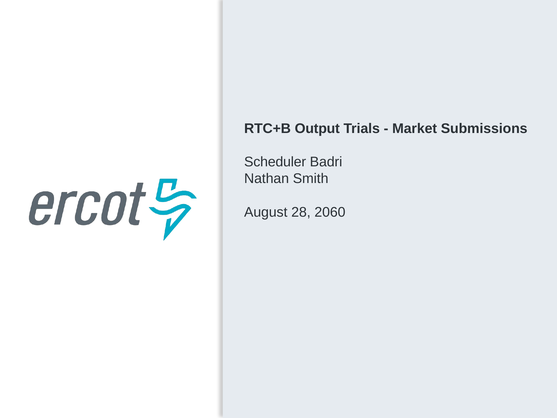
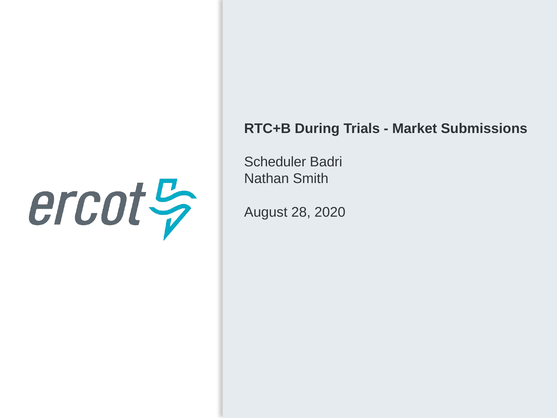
Output: Output -> During (317, 128)
2060: 2060 -> 2020 (330, 212)
